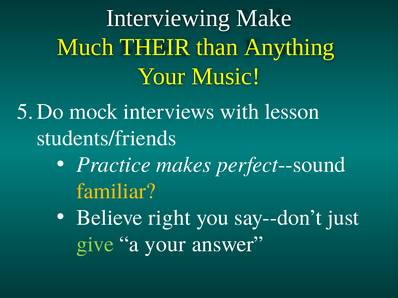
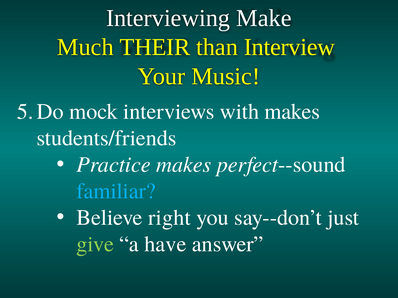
Anything: Anything -> Interview (289, 47)
with lesson: lesson -> makes (292, 112)
familiar colour: yellow -> light blue (116, 191)
a your: your -> have (165, 245)
